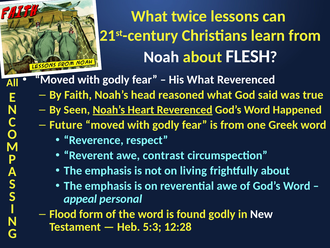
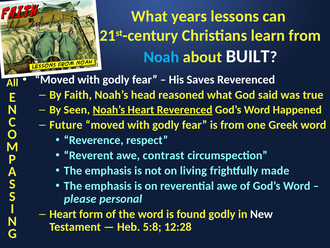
twice: twice -> years (189, 16)
Noah colour: white -> light blue (161, 57)
FLESH: FLESH -> BUILT (248, 56)
His What: What -> Saves (201, 80)
frightfully about: about -> made (275, 170)
appeal: appeal -> please (80, 198)
Flood: Flood -> Heart (63, 214)
5:3: 5:3 -> 5:8 (152, 227)
